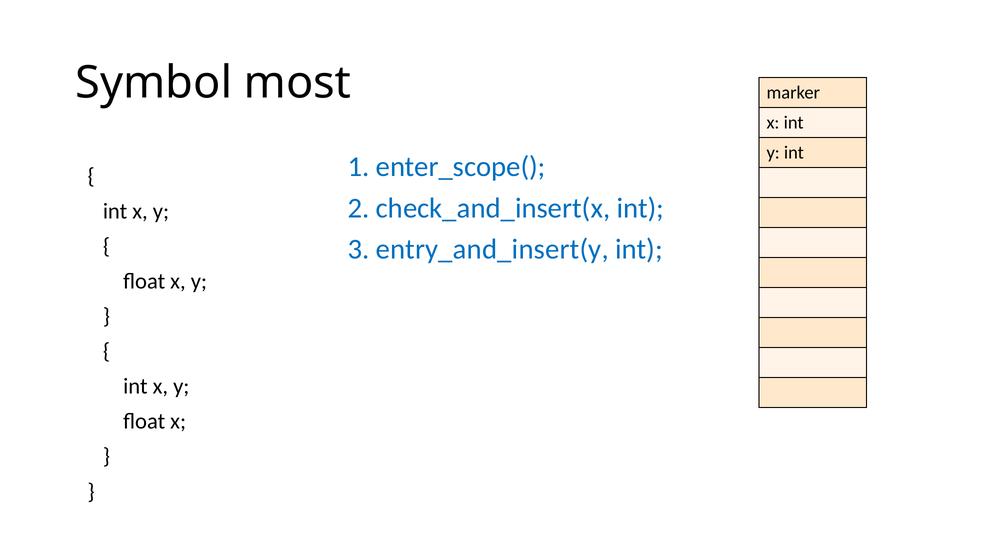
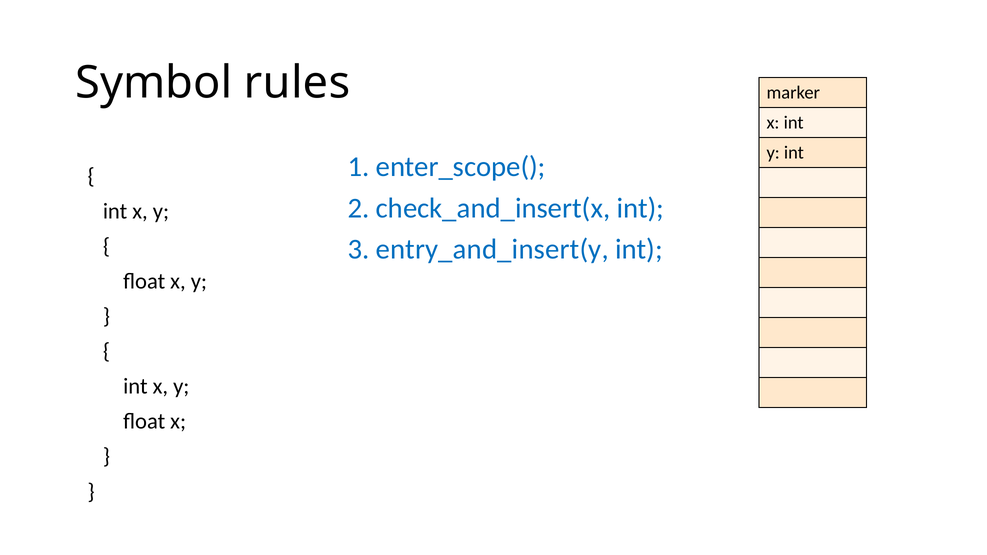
most: most -> rules (297, 83)
